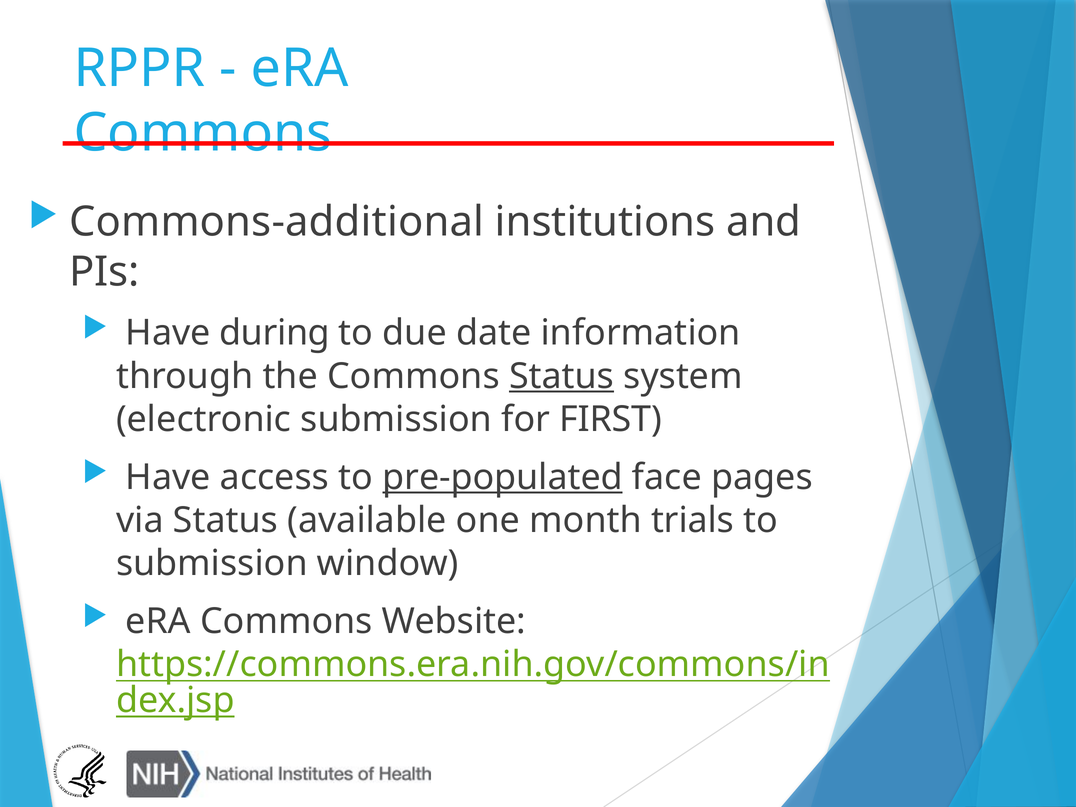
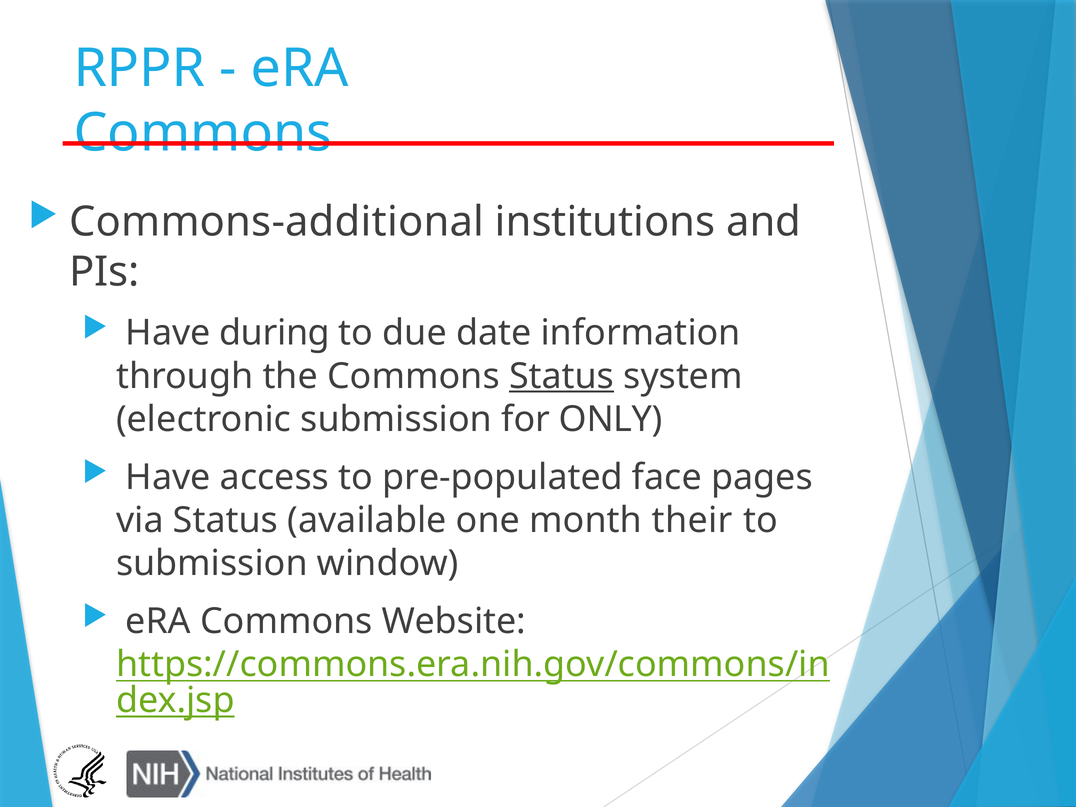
FIRST: FIRST -> ONLY (611, 419)
pre-populated underline: present -> none (502, 477)
trials: trials -> their (692, 520)
